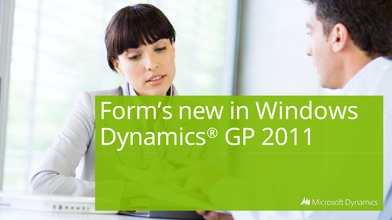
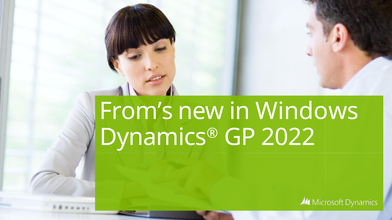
Form’s: Form’s -> From’s (136, 112)
2011: 2011 -> 2022 (288, 137)
